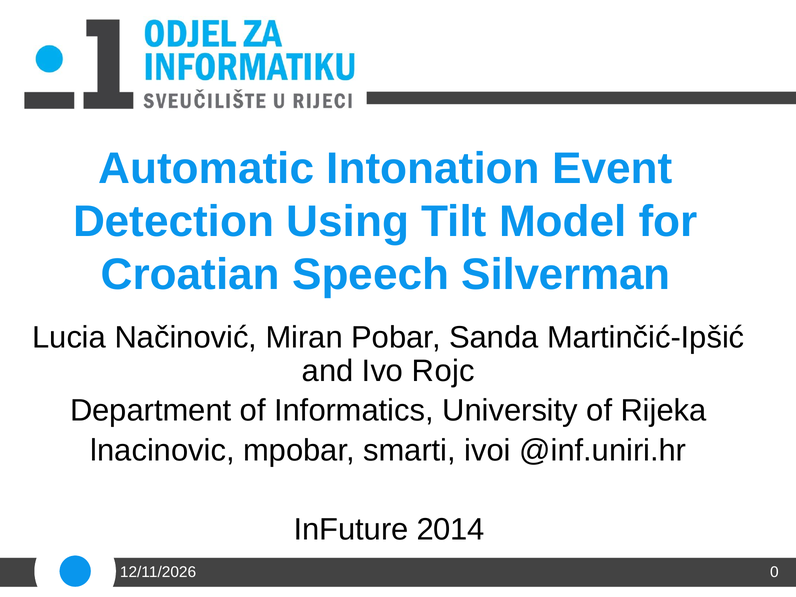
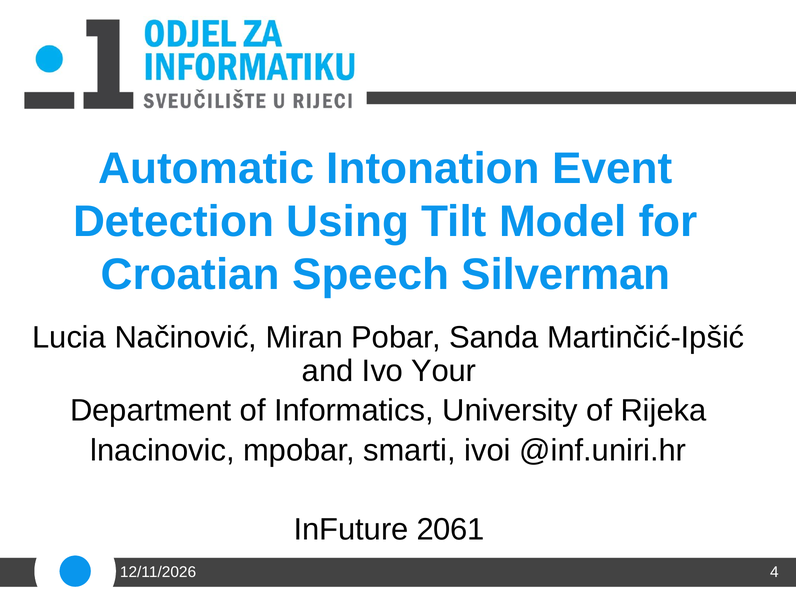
Rojc: Rojc -> Your (444, 371)
2014: 2014 -> 2061 (450, 530)
0: 0 -> 4 (774, 572)
